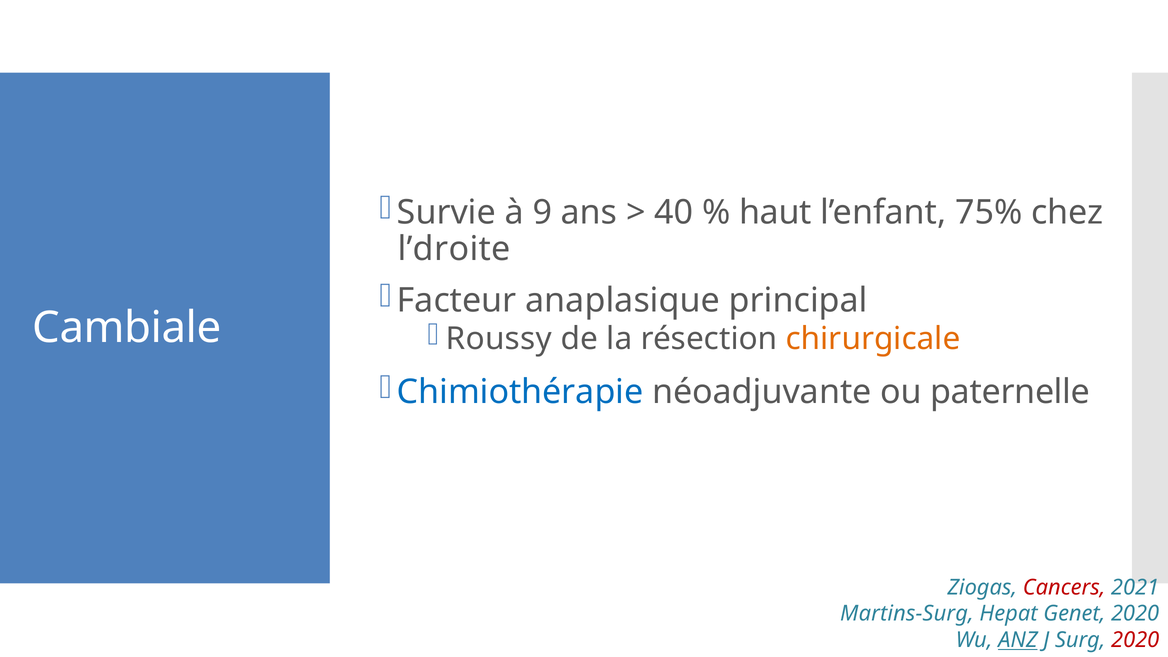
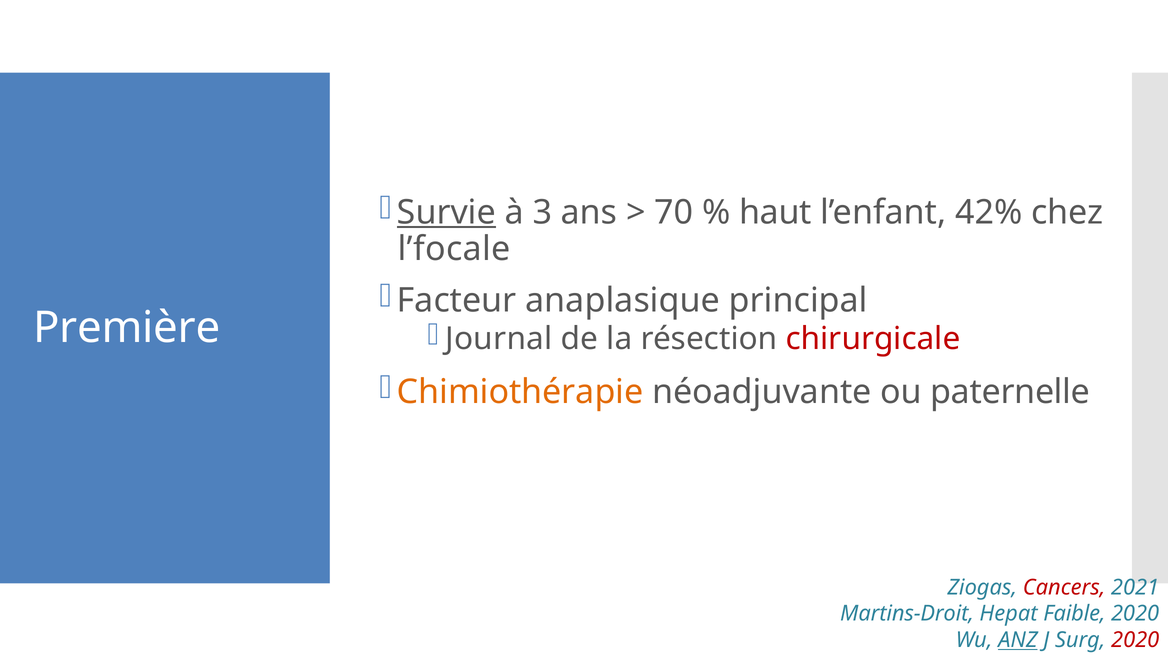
Survie underline: none -> present (446, 212)
9: 9 -> 3 (542, 212)
40: 40 -> 70 (674, 212)
75%: 75% -> 42% (989, 212)
l’droite: l’droite -> l’focale (454, 249)
Cambiale: Cambiale -> Première (127, 328)
Roussy: Roussy -> Journal (499, 339)
chirurgicale colour: orange -> red (873, 339)
Chimiothérapie colour: blue -> orange (520, 392)
Martins-Surg: Martins-Surg -> Martins-Droit (907, 614)
Genet: Genet -> Faible (1074, 614)
